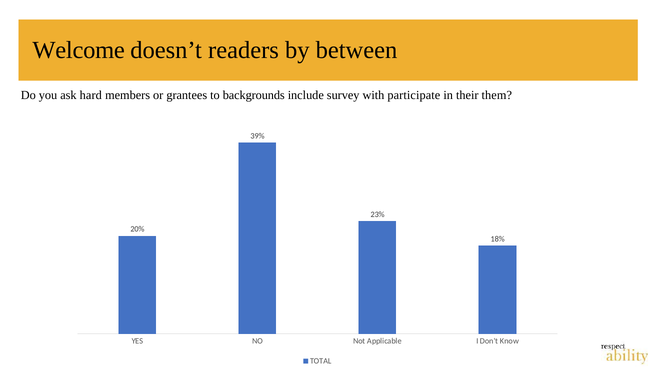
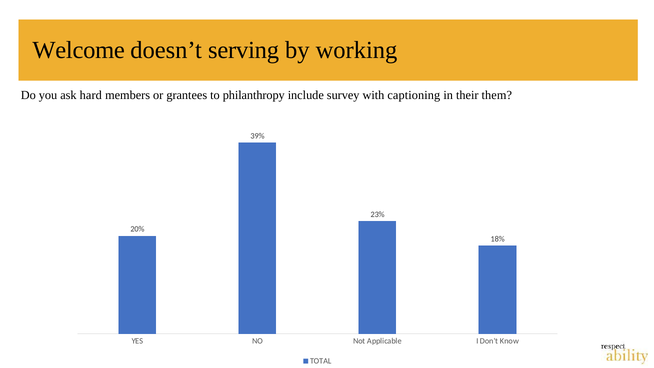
readers: readers -> serving (244, 50)
between: between -> working (356, 50)
backgrounds: backgrounds -> philanthropy (254, 95)
participate: participate -> captioning (414, 95)
